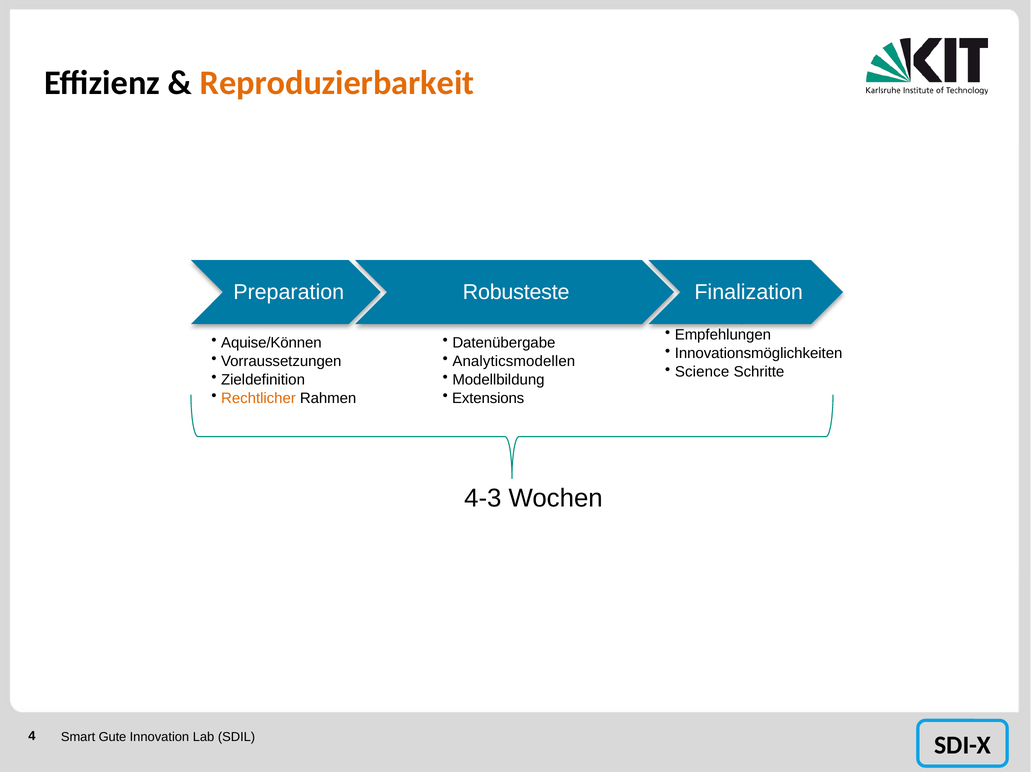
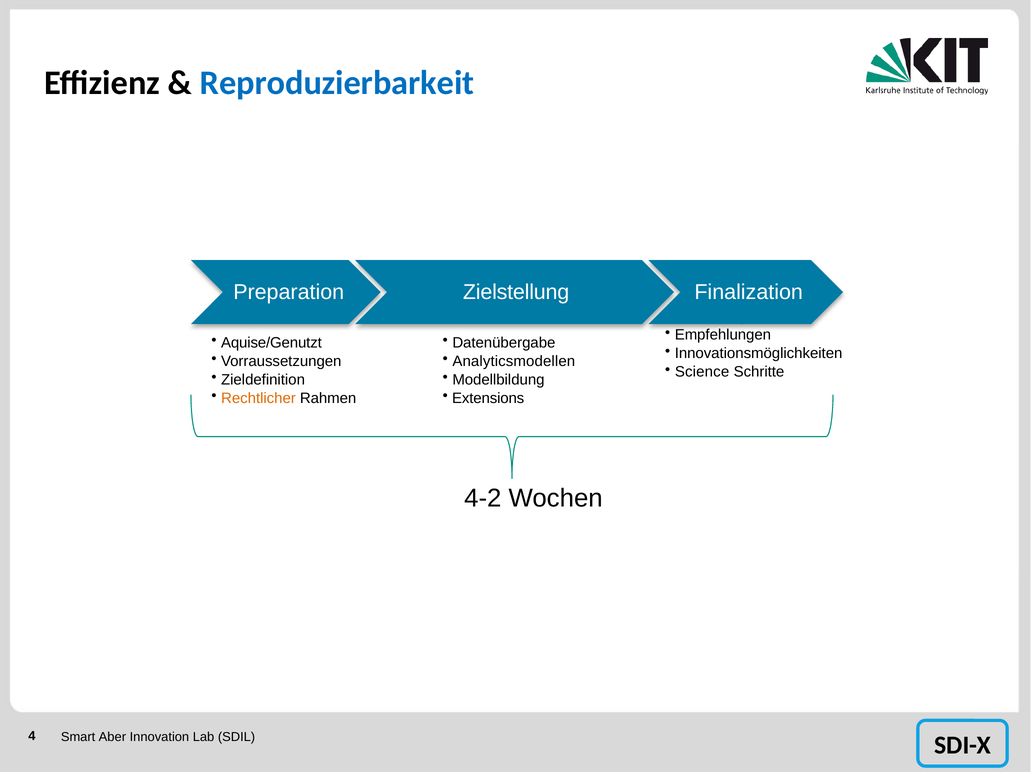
Reproduzierbarkeit colour: orange -> blue (337, 83)
Robusteste: Robusteste -> Zielstellung (516, 292)
Aquise/Können: Aquise/Können -> Aquise/Genutzt (271, 343)
4-3: 4-3 -> 4-2 (483, 498)
Gute: Gute -> Aber (112, 737)
